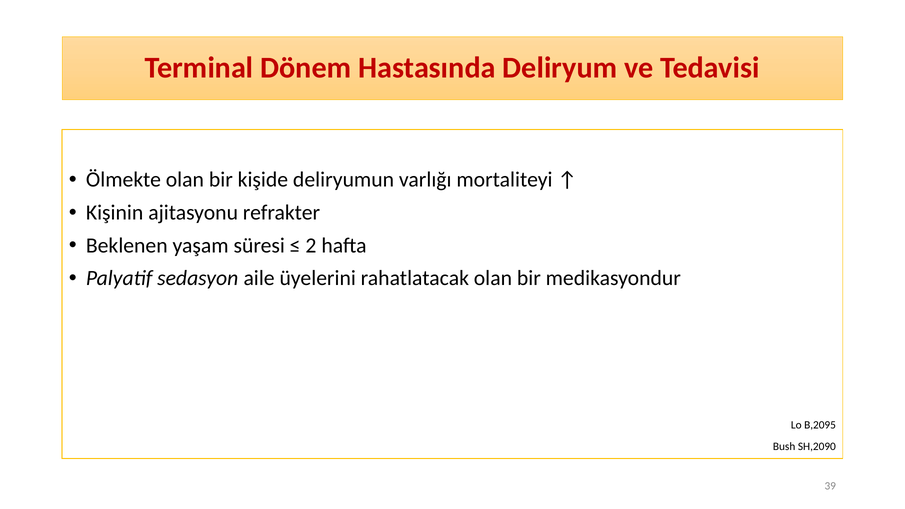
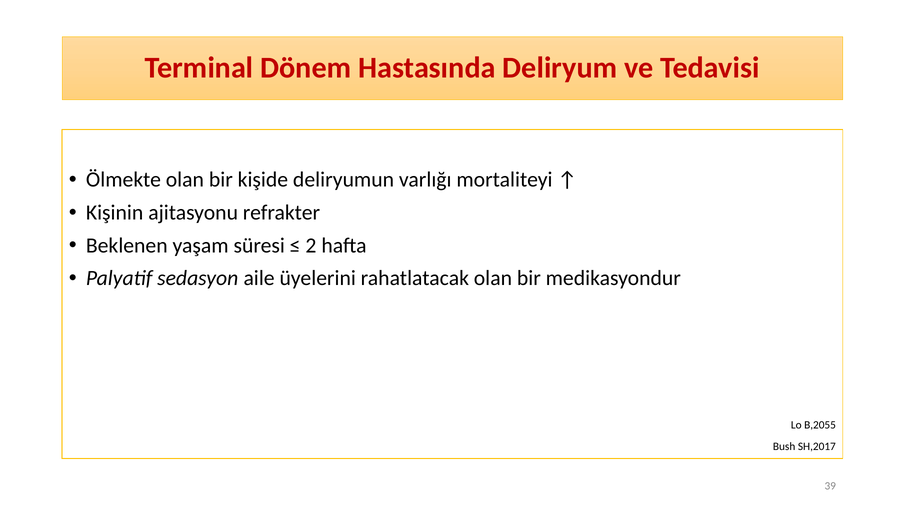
B,2095: B,2095 -> B,2055 (820, 425)
SH,2090: SH,2090 -> SH,2017 (817, 447)
